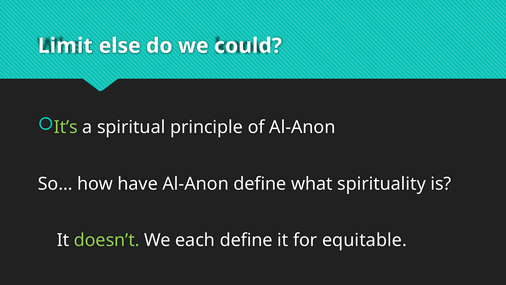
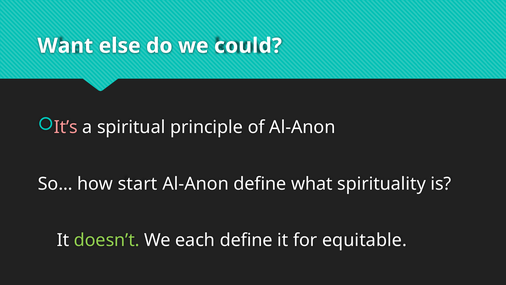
Limit: Limit -> Want (65, 46)
It’s colour: light green -> pink (66, 127)
have: have -> start (138, 184)
